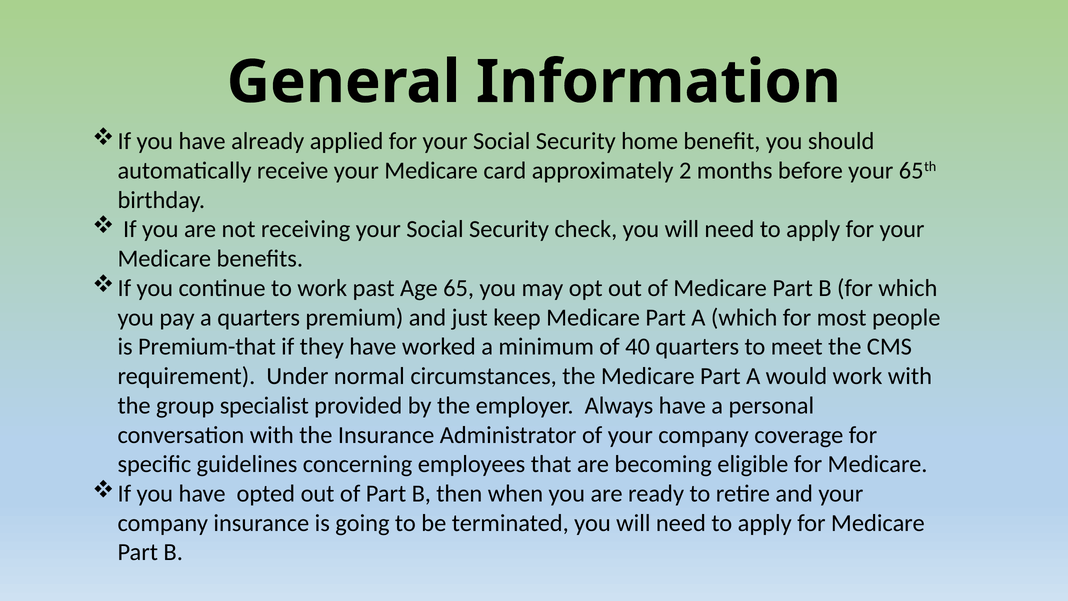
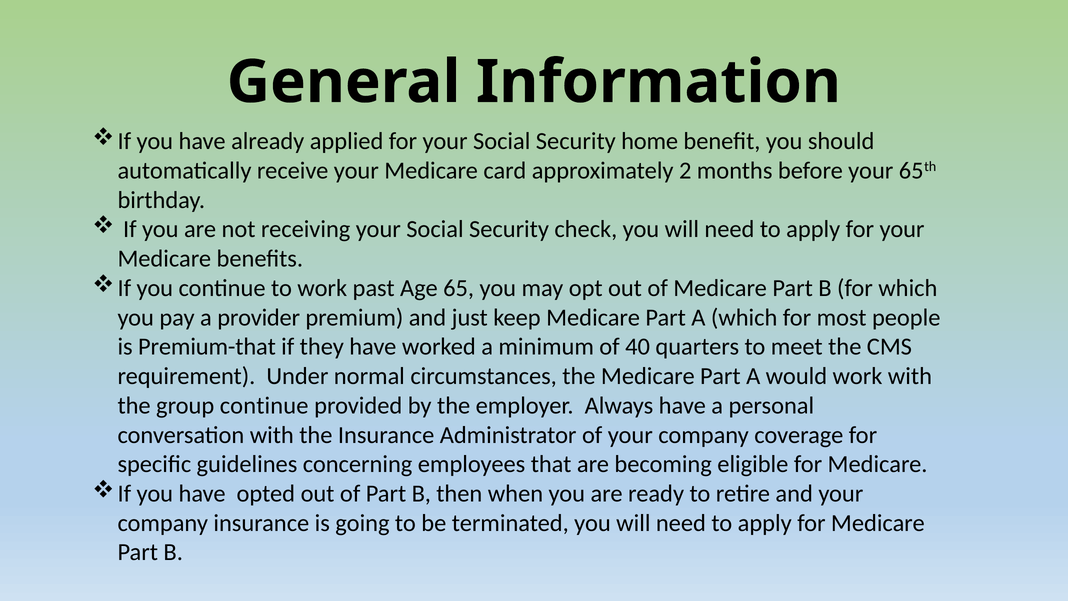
a quarters: quarters -> provider (259, 317)
group specialist: specialist -> continue (264, 405)
